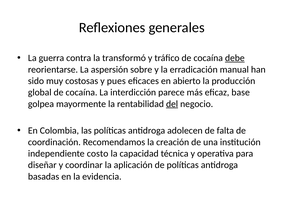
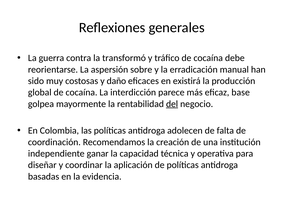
debe underline: present -> none (235, 58)
pues: pues -> daño (116, 81)
abierto: abierto -> existirá (187, 81)
costo: costo -> ganar (98, 154)
